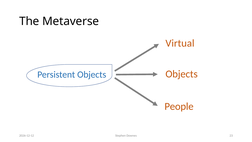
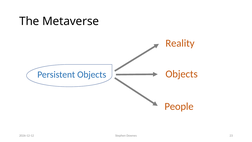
Virtual: Virtual -> Reality (180, 43)
